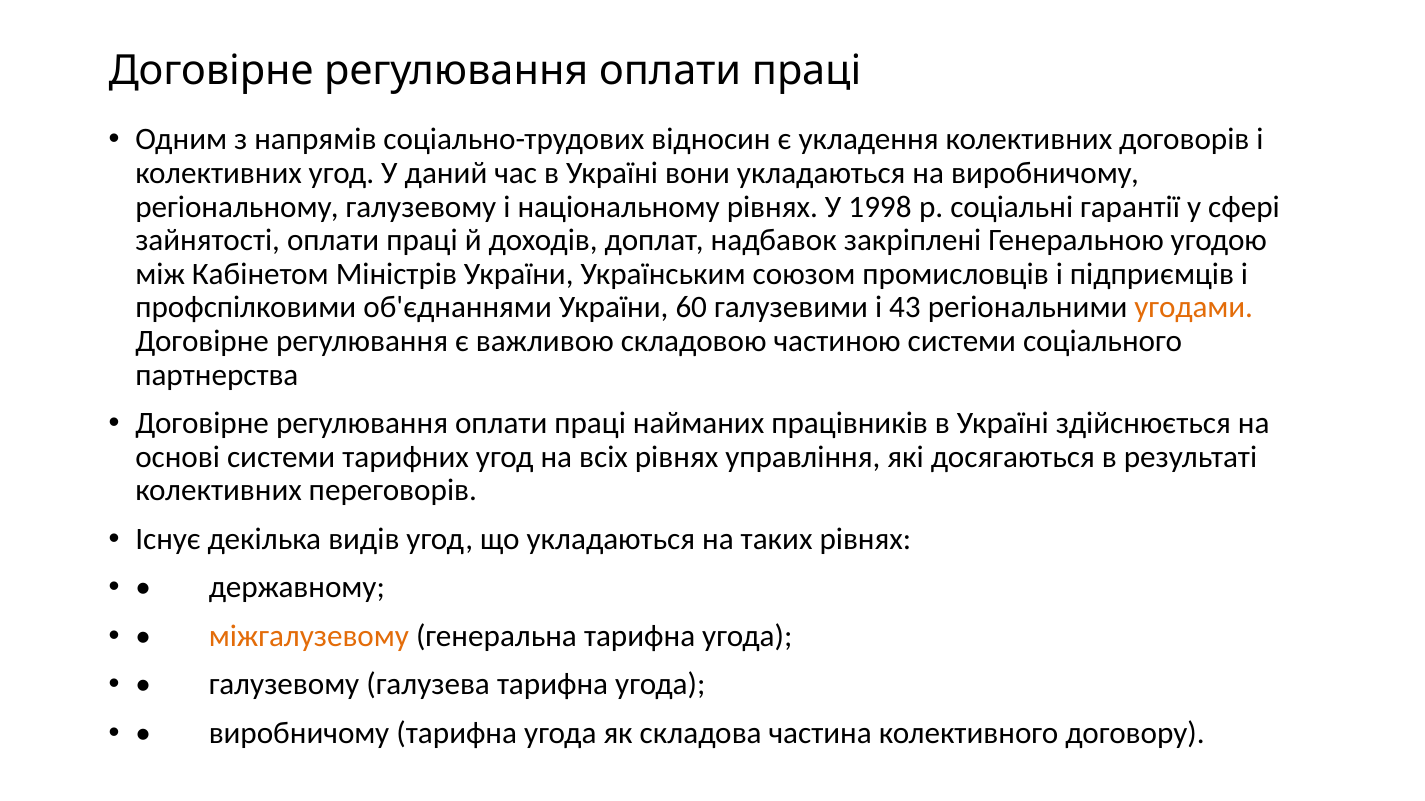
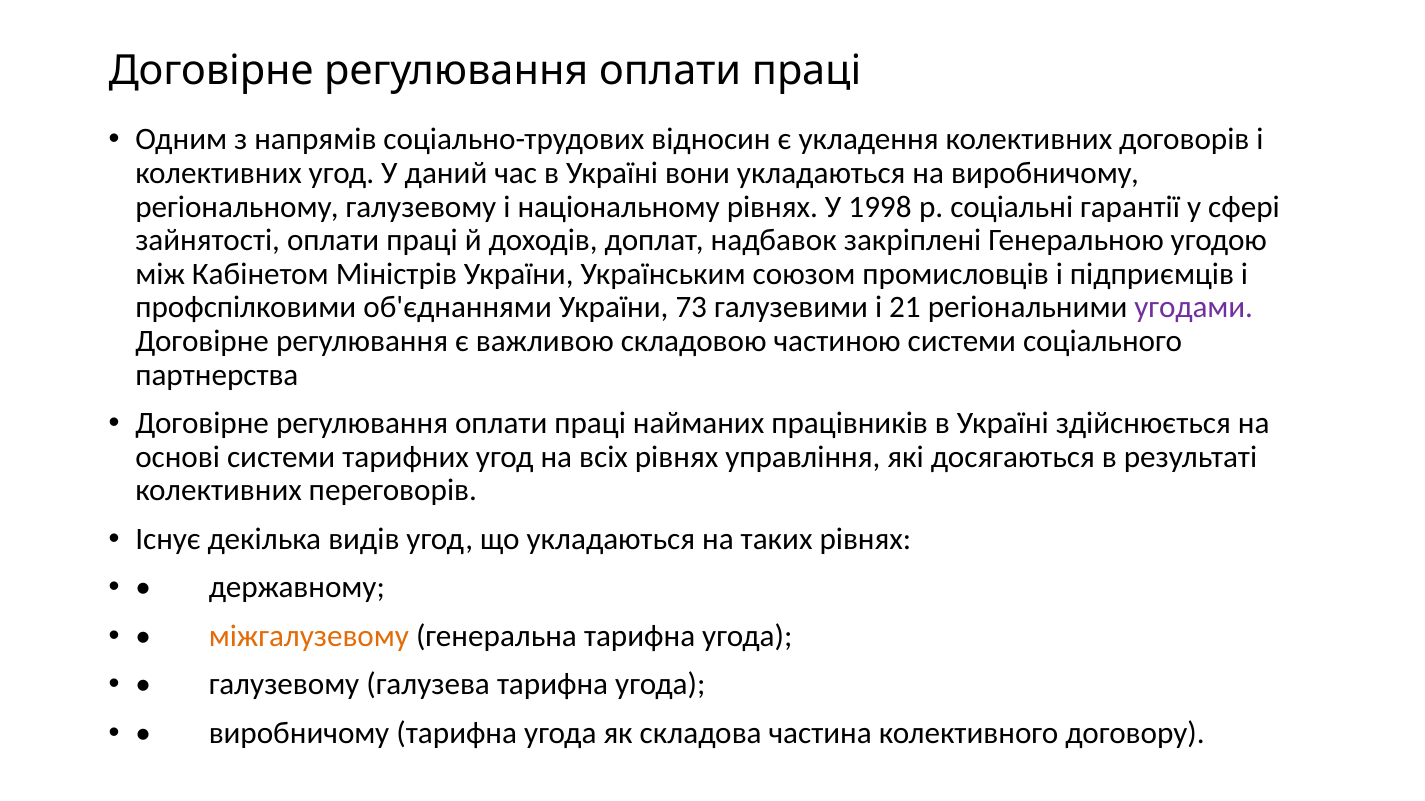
60: 60 -> 73 (691, 308)
43: 43 -> 21 (905, 308)
угодами colour: orange -> purple (1194, 308)
